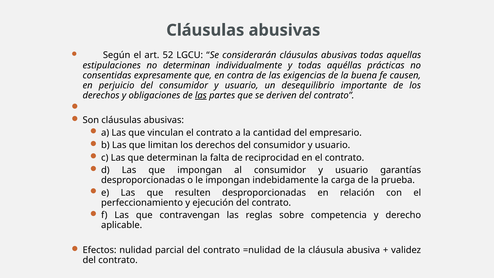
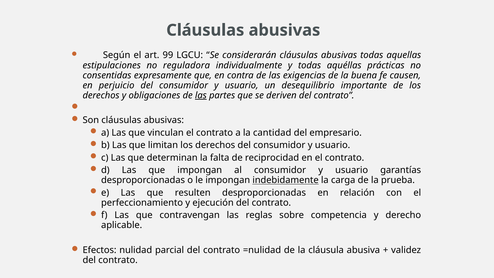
52: 52 -> 99 (168, 55)
no determinan: determinan -> reguladora (186, 65)
indebidamente underline: none -> present (286, 180)
